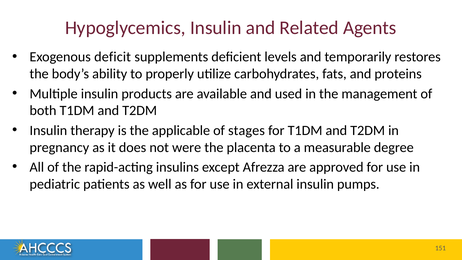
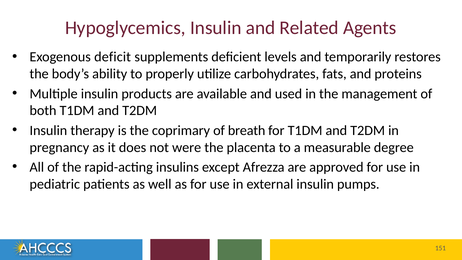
applicable: applicable -> coprimary (181, 130)
stages: stages -> breath (247, 130)
